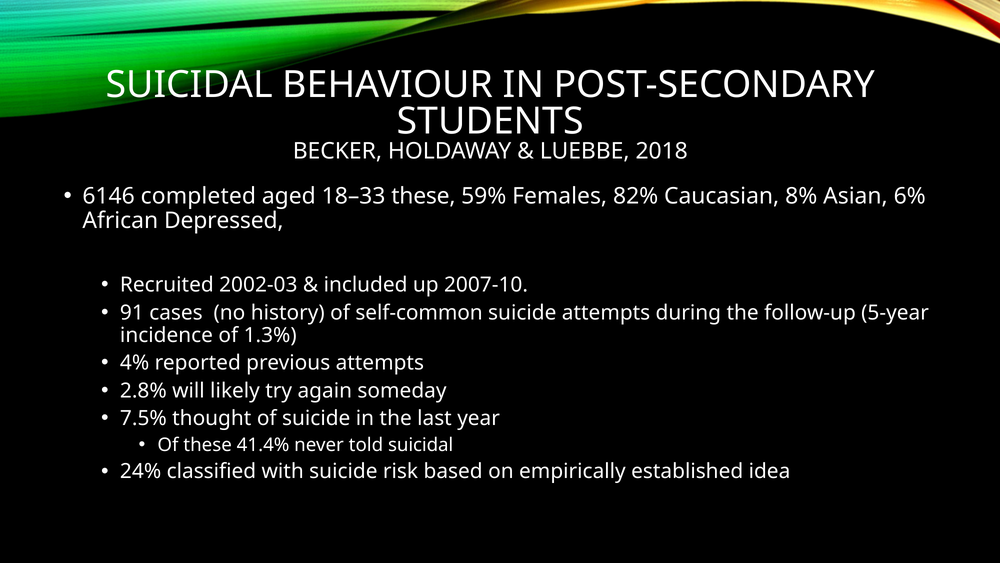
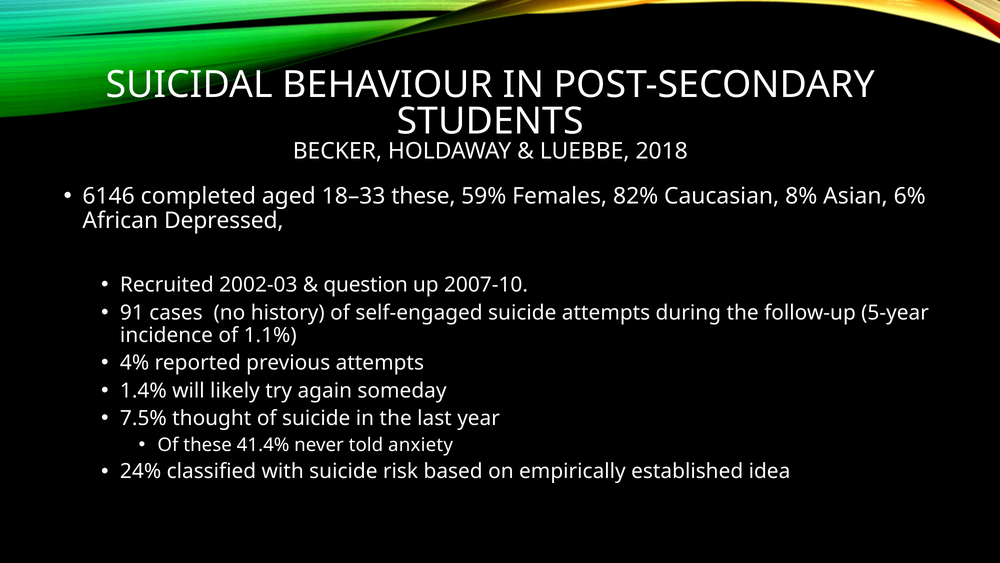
included: included -> question (366, 285)
self-common: self-common -> self-engaged (419, 312)
1.3%: 1.3% -> 1.1% (270, 335)
2.8%: 2.8% -> 1.4% (143, 390)
told suicidal: suicidal -> anxiety (421, 445)
